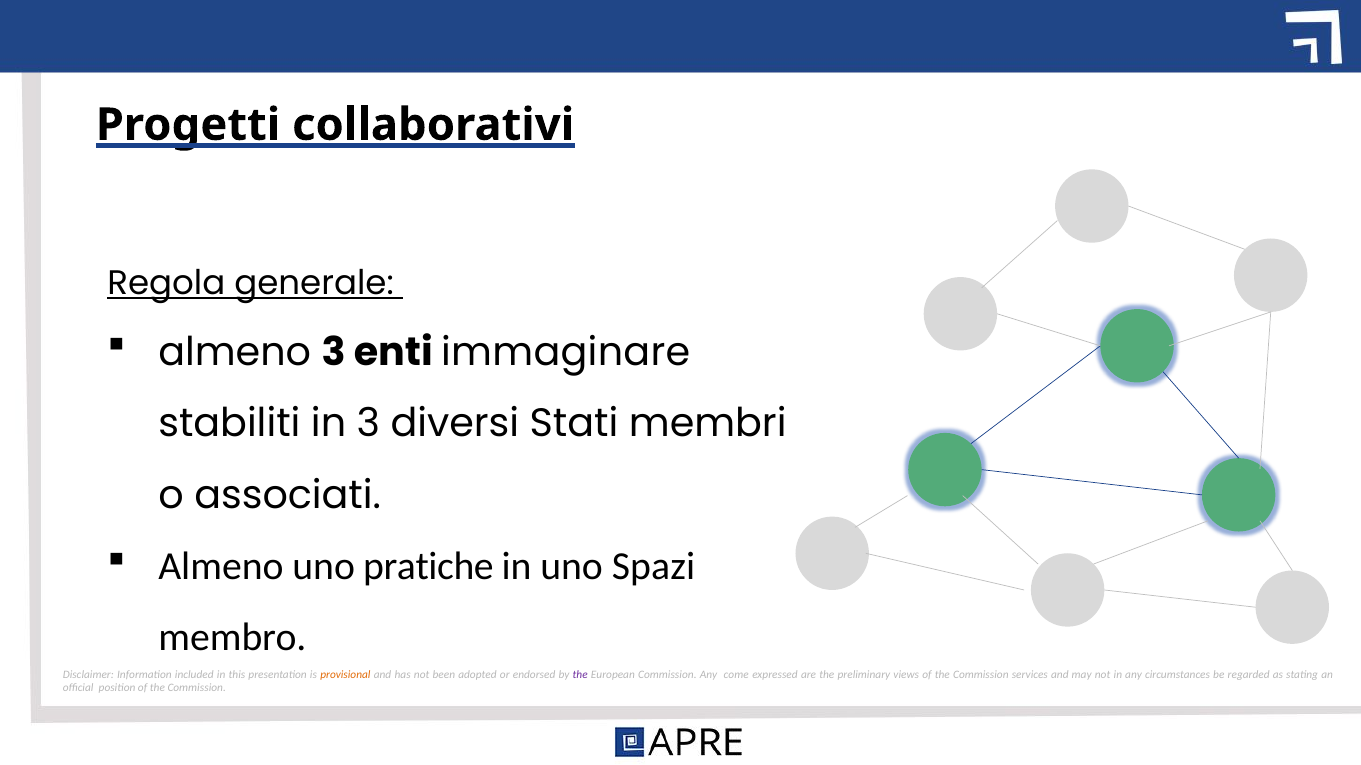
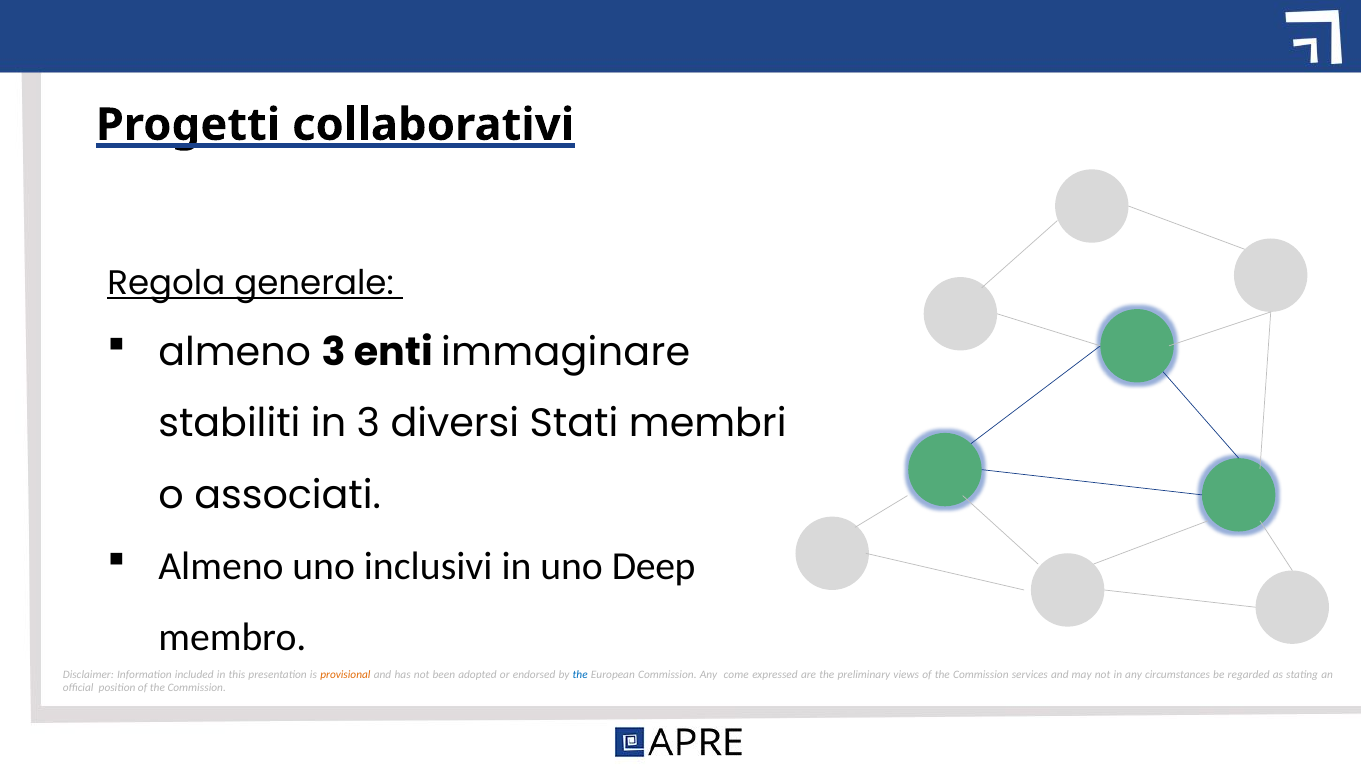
pratiche: pratiche -> inclusivi (428, 567)
Spazi: Spazi -> Deep (654, 567)
the colour: purple -> blue (580, 675)
